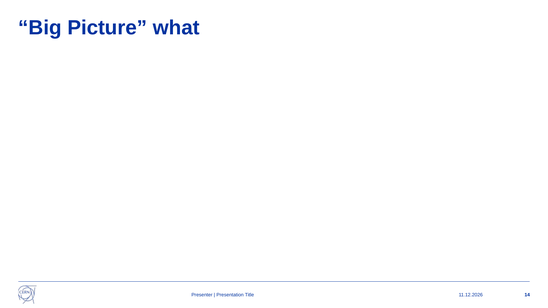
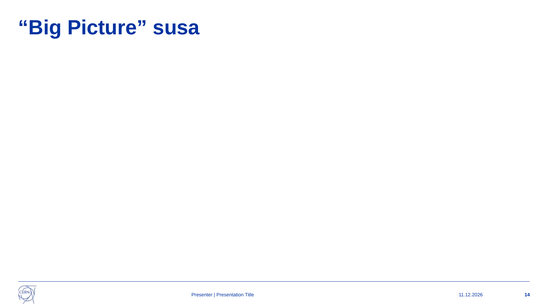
what: what -> susa (176, 28)
